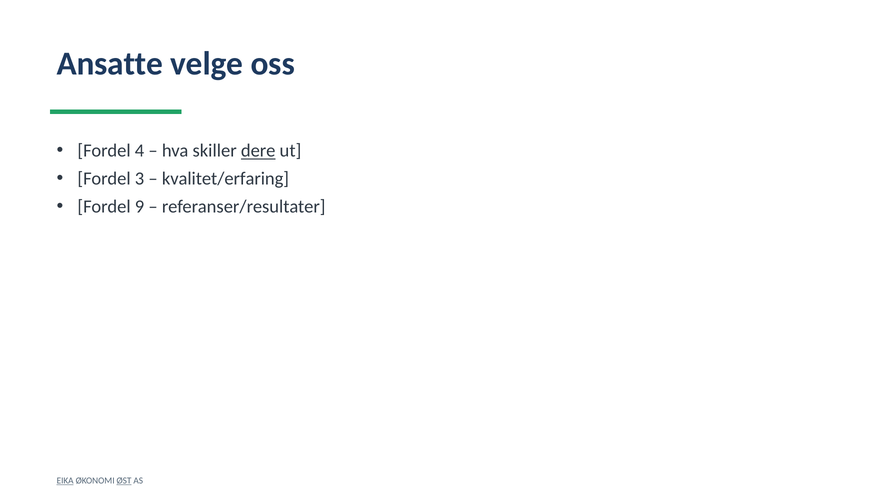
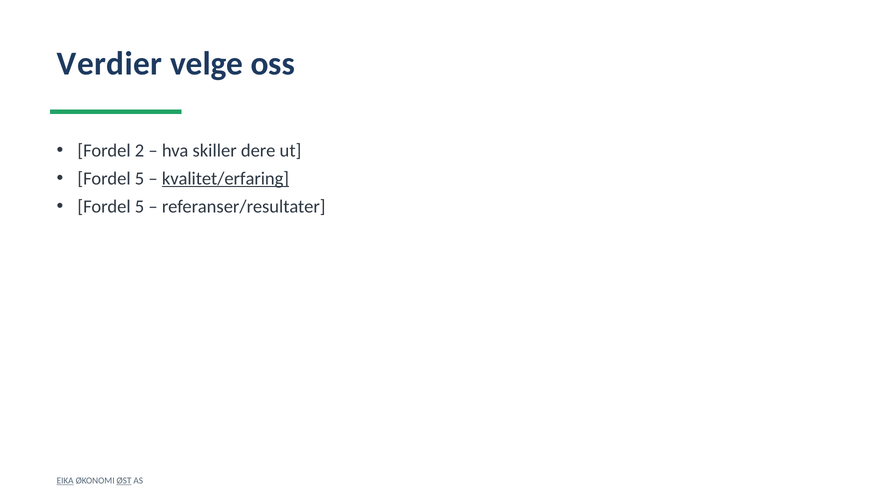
Ansatte: Ansatte -> Verdier (109, 64)
4: 4 -> 2 (140, 151)
dere underline: present -> none (258, 151)
3: 3 -> 5 (140, 179)
kvalitet/erfaring underline: none -> present (225, 179)
9: 9 -> 5 (140, 206)
